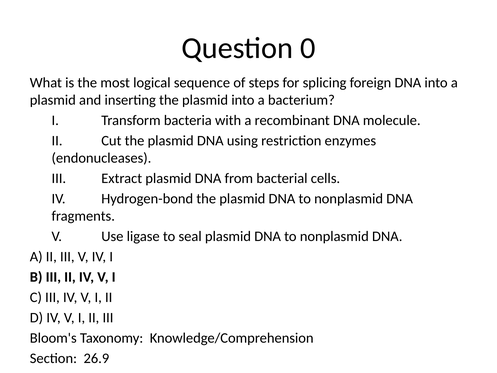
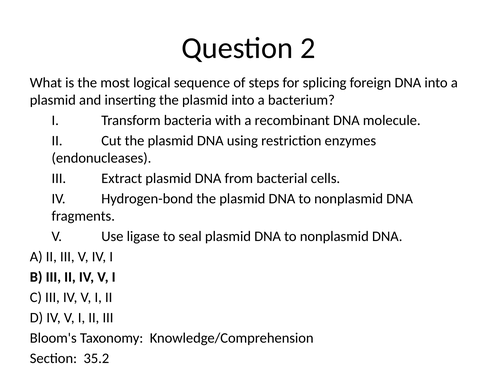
0: 0 -> 2 (308, 48)
26.9: 26.9 -> 35.2 (96, 358)
